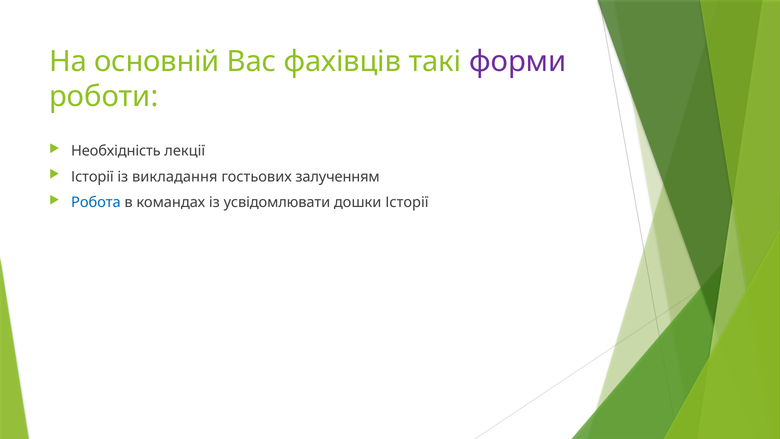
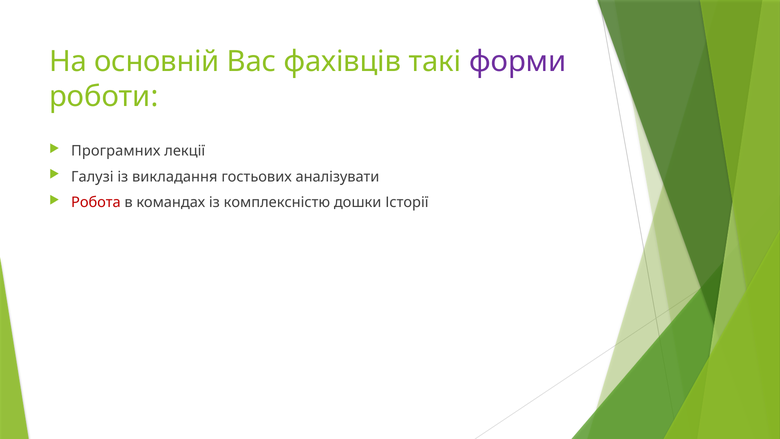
Необхідність: Необхідність -> Програмних (116, 151)
Історії: Історії -> Галузі (92, 177)
залученням: залученням -> аналізувати (338, 177)
Робота colour: blue -> red (96, 202)
усвідомлювати: усвідомлювати -> комплексністю (277, 202)
